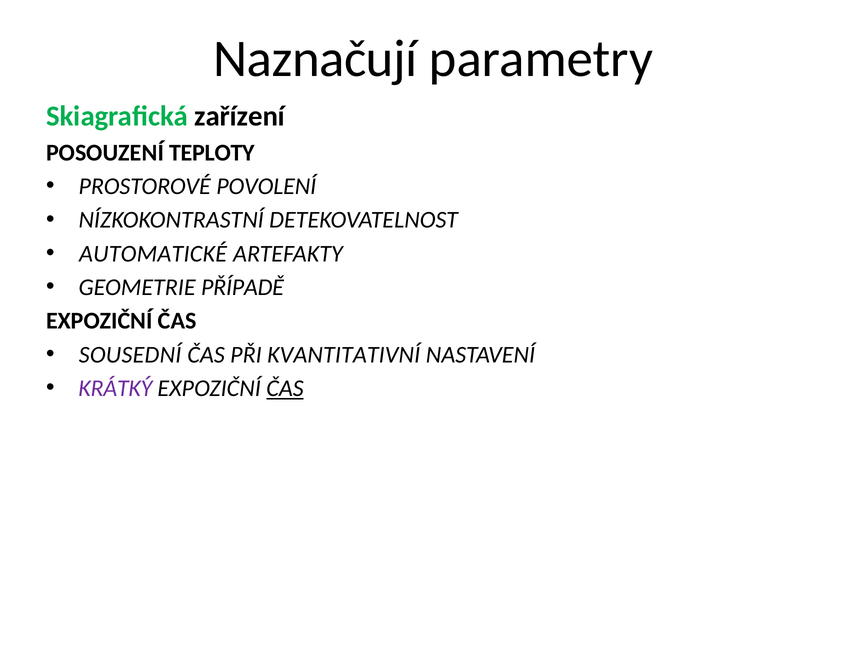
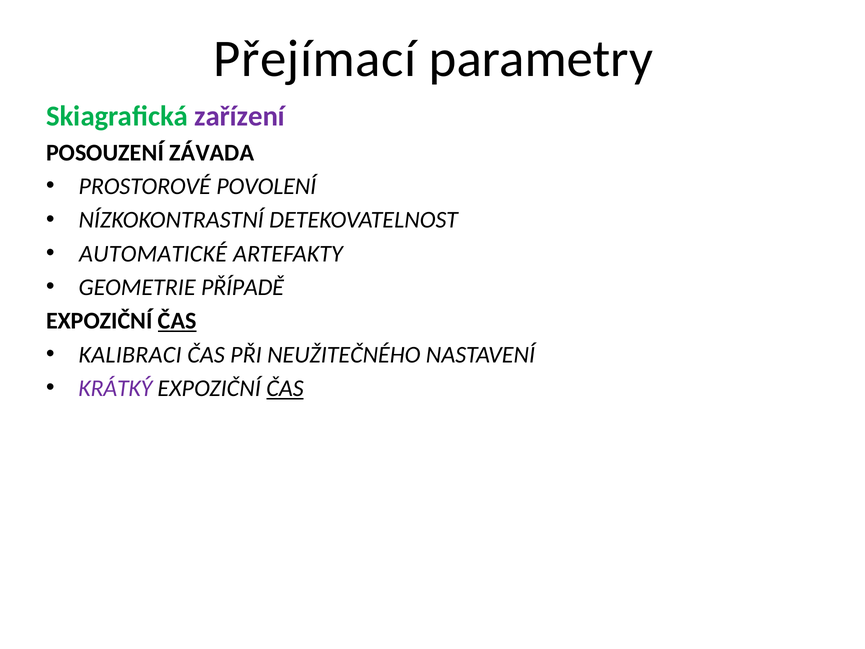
Naznačují: Naznačují -> Přejímací (315, 59)
zařízení colour: black -> purple (240, 116)
TEPLOTY: TEPLOTY -> ZÁVADA (212, 153)
ČAS underline: none -> present (177, 321)
SOUSEDNÍ: SOUSEDNÍ -> KALIBRACI (130, 354)
KVANTITATIVNÍ: KVANTITATIVNÍ -> NEUŽITEČNÉHO (344, 354)
